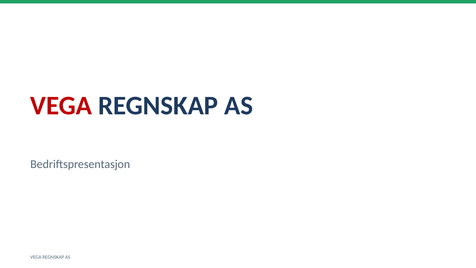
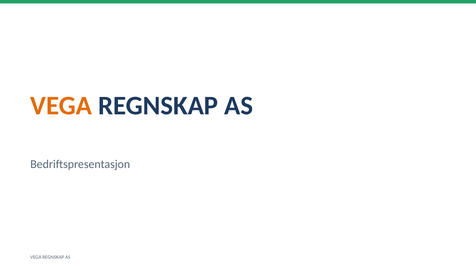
VEGA colour: red -> orange (61, 106)
